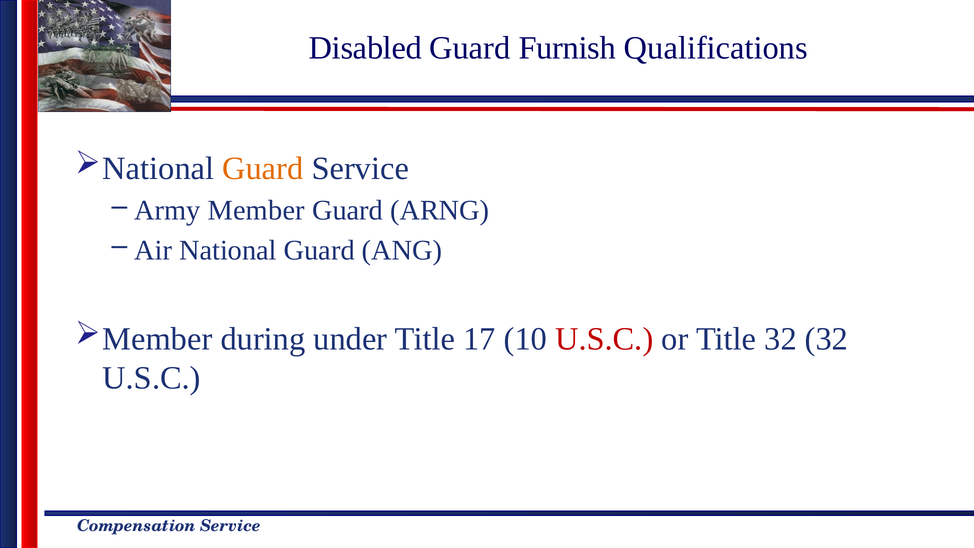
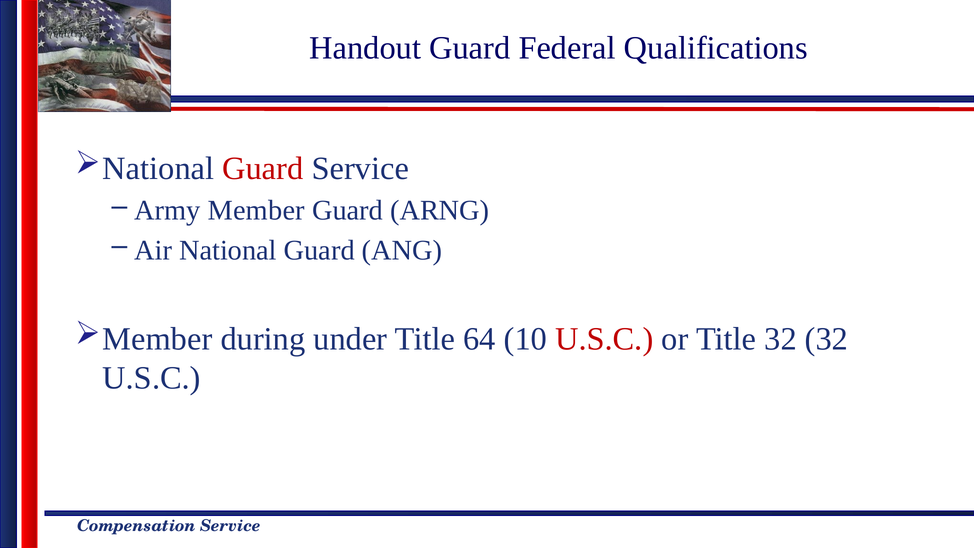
Disabled: Disabled -> Handout (365, 48)
Furnish: Furnish -> Federal (567, 48)
Guard colour: orange -> red (263, 168)
17: 17 -> 64 (479, 339)
